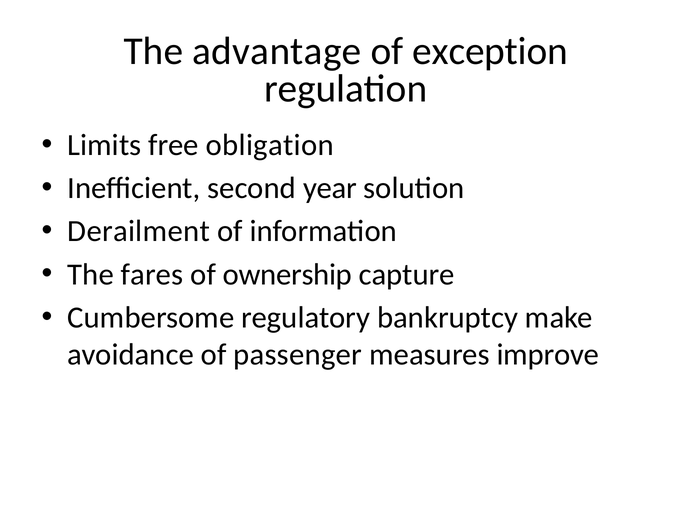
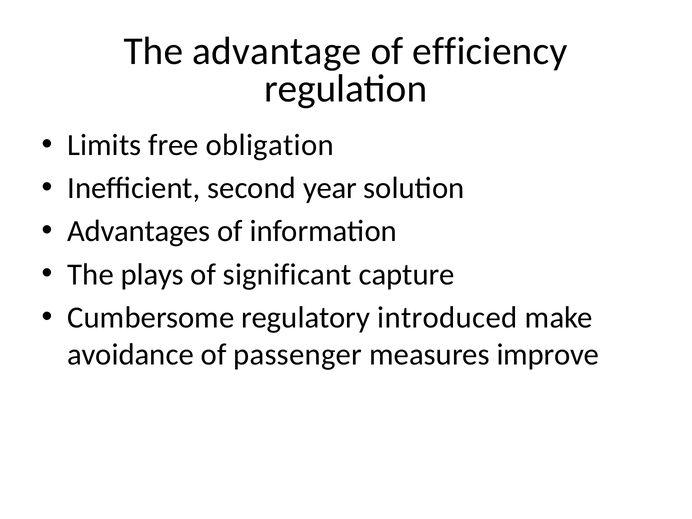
exception: exception -> efficiency (490, 51)
Derailment: Derailment -> Advantages (139, 231)
fares: fares -> plays (152, 274)
ownership: ownership -> significant (287, 274)
bankruptcy: bankruptcy -> introduced (447, 317)
